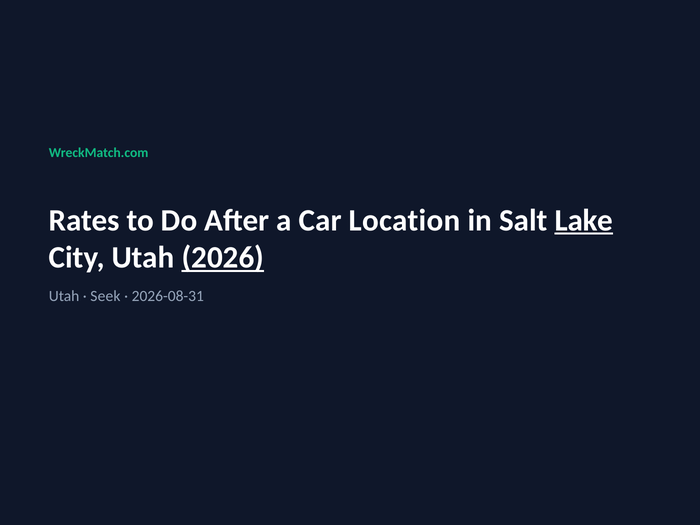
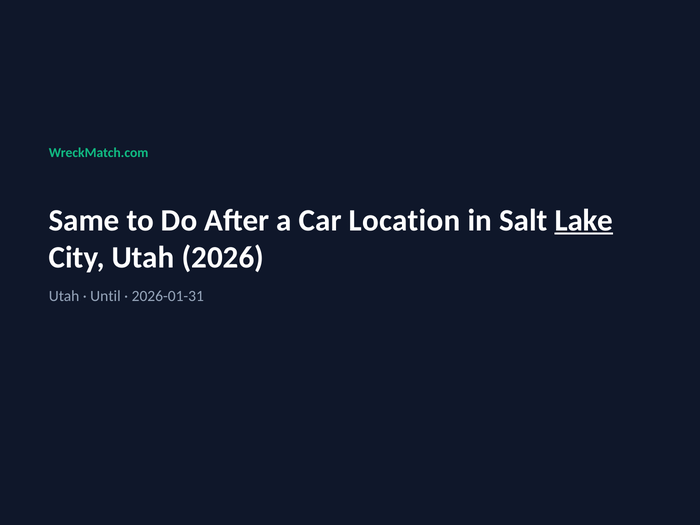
Rates: Rates -> Same (84, 220)
2026 underline: present -> none (223, 258)
Seek: Seek -> Until (105, 296)
2026-08-31: 2026-08-31 -> 2026-01-31 (168, 296)
